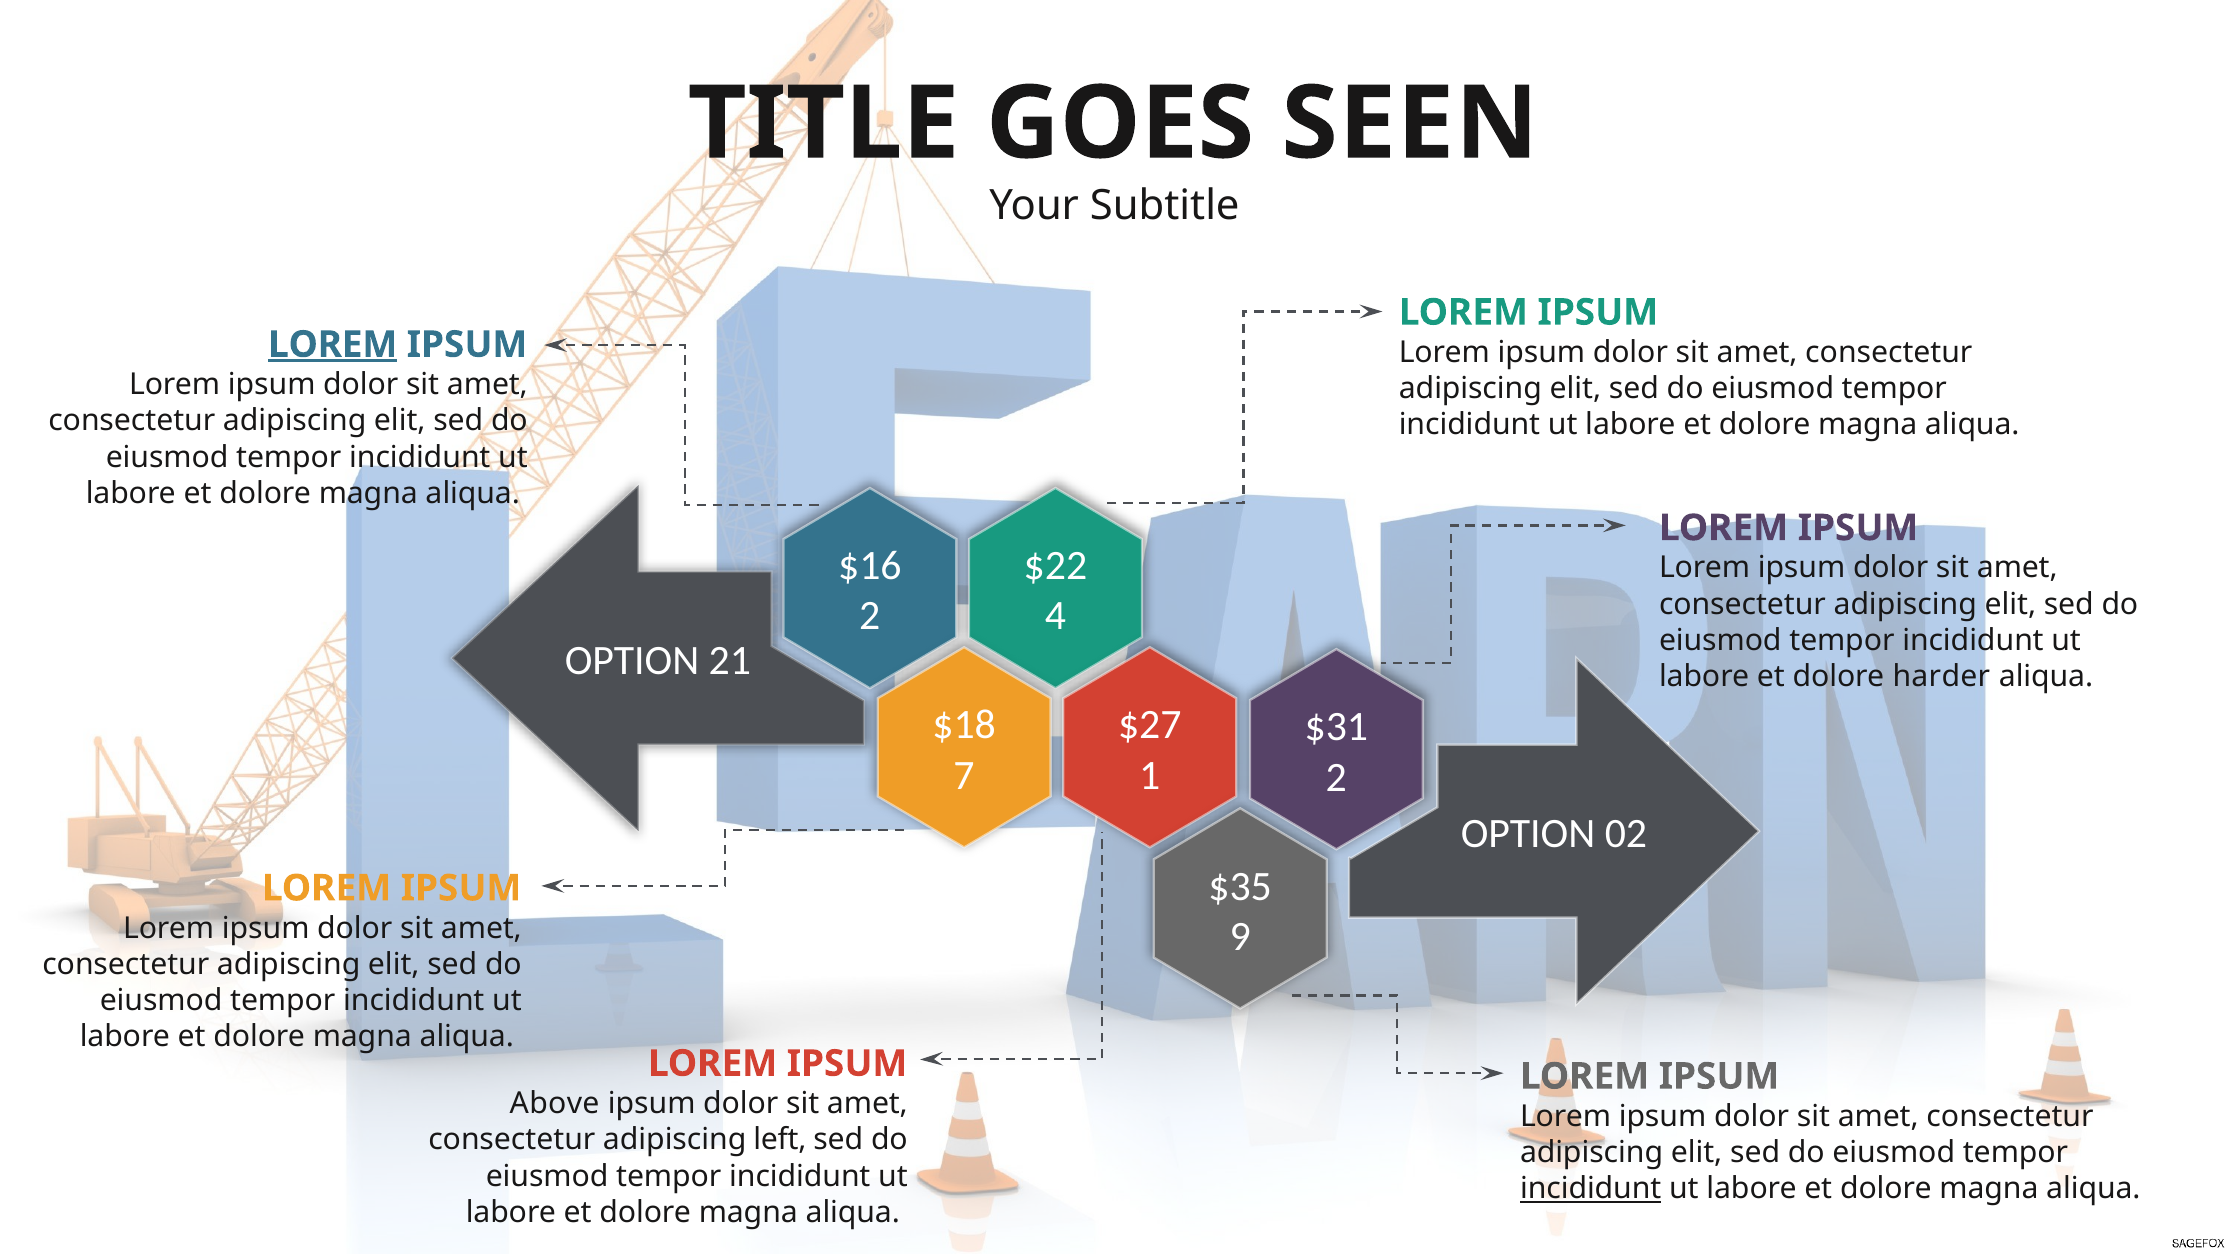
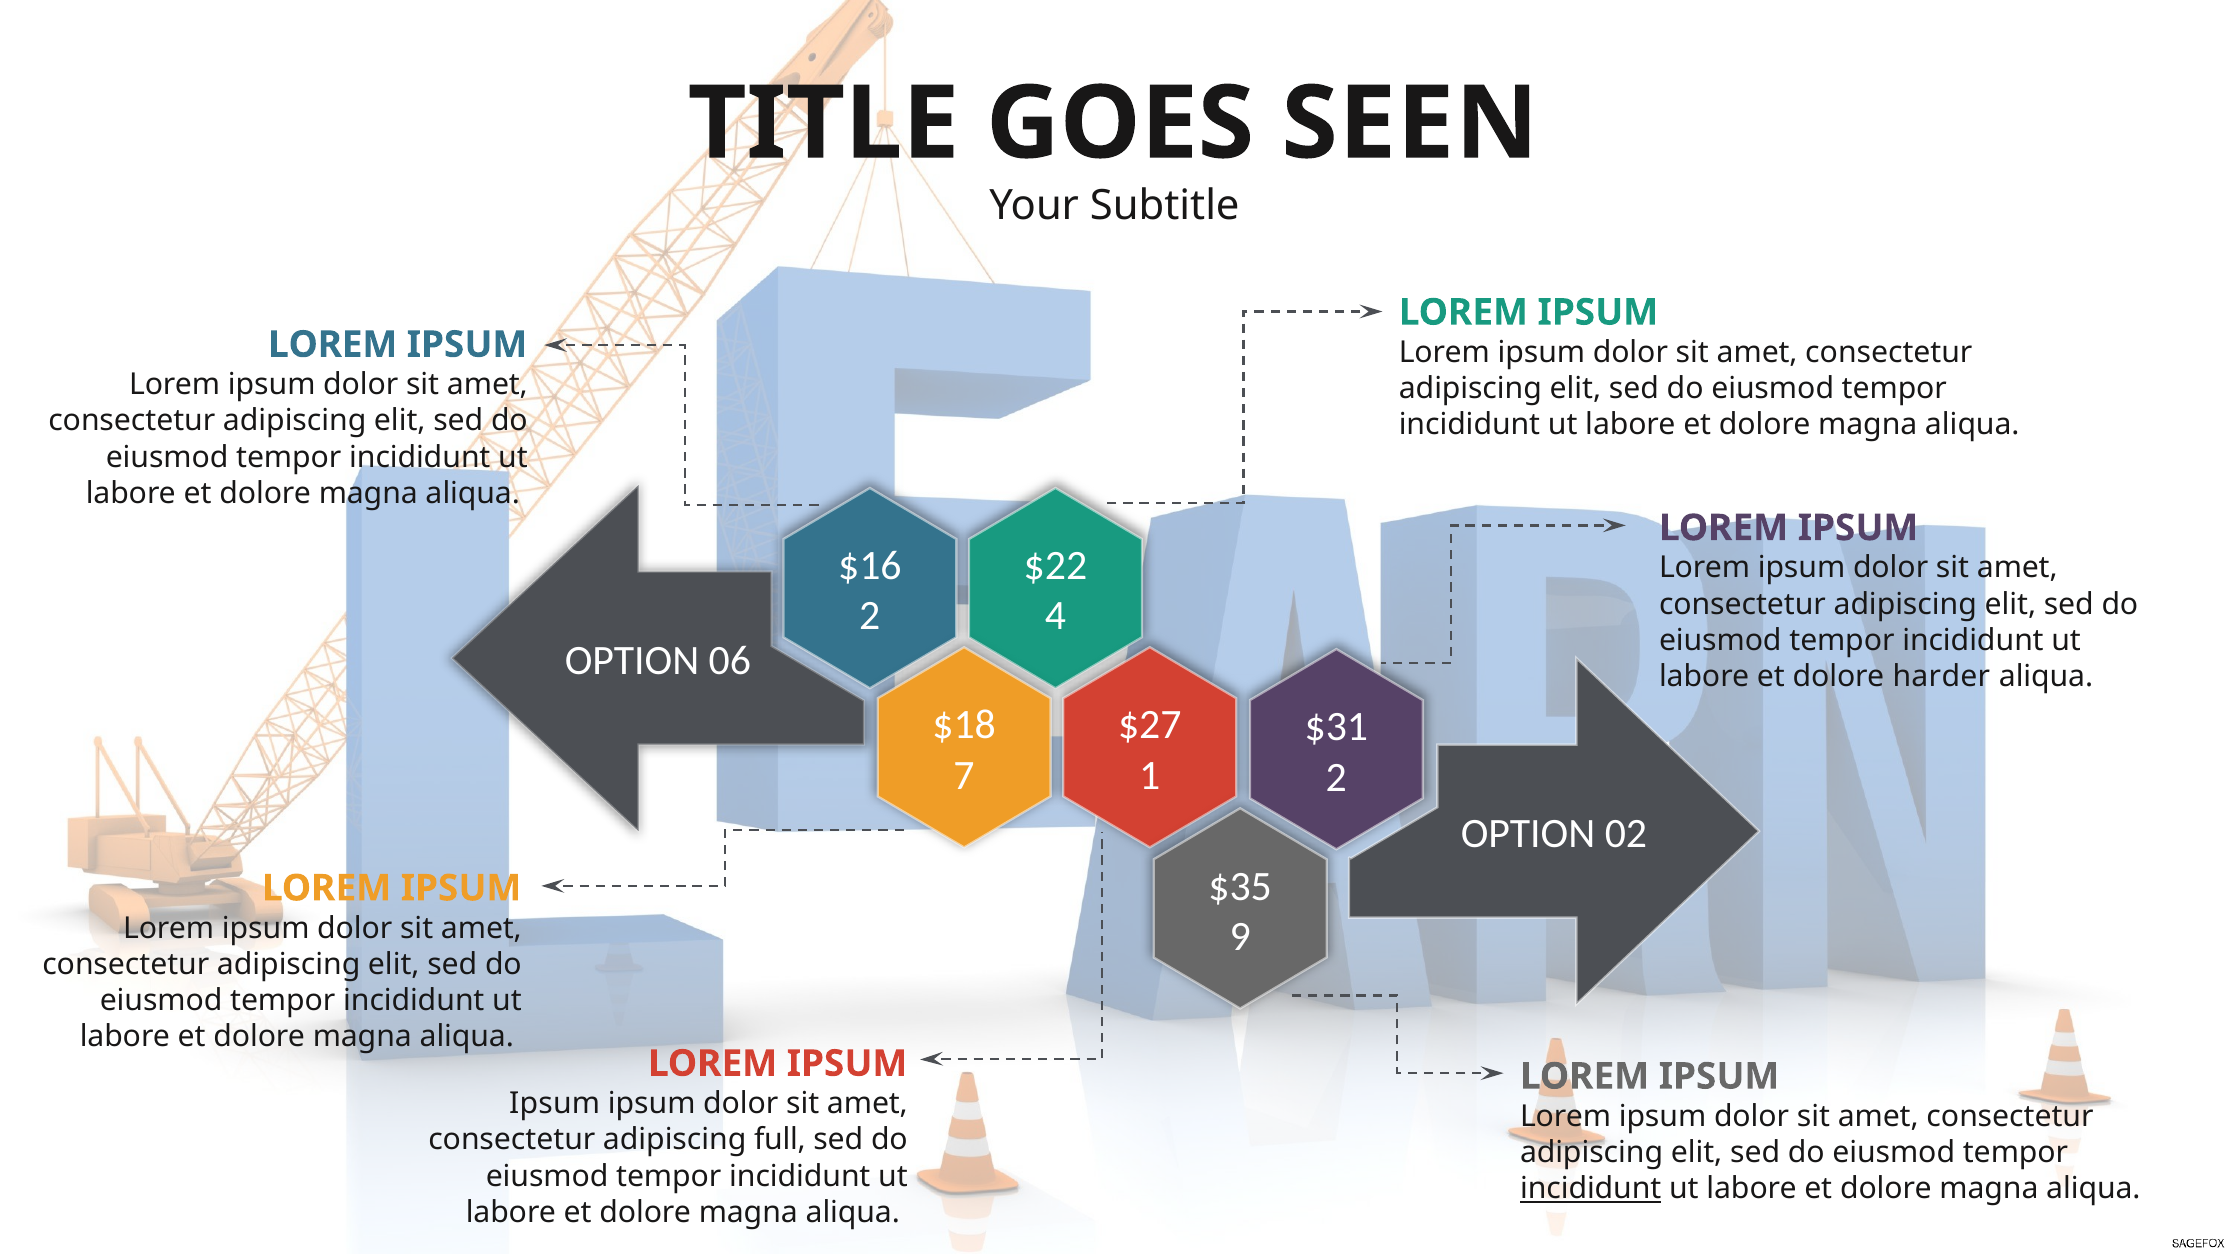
LOREM underline: present -> none (333, 345)
21: 21 -> 06 (730, 661)
Above: Above -> Ipsum (555, 1103)
left: left -> full (780, 1140)
